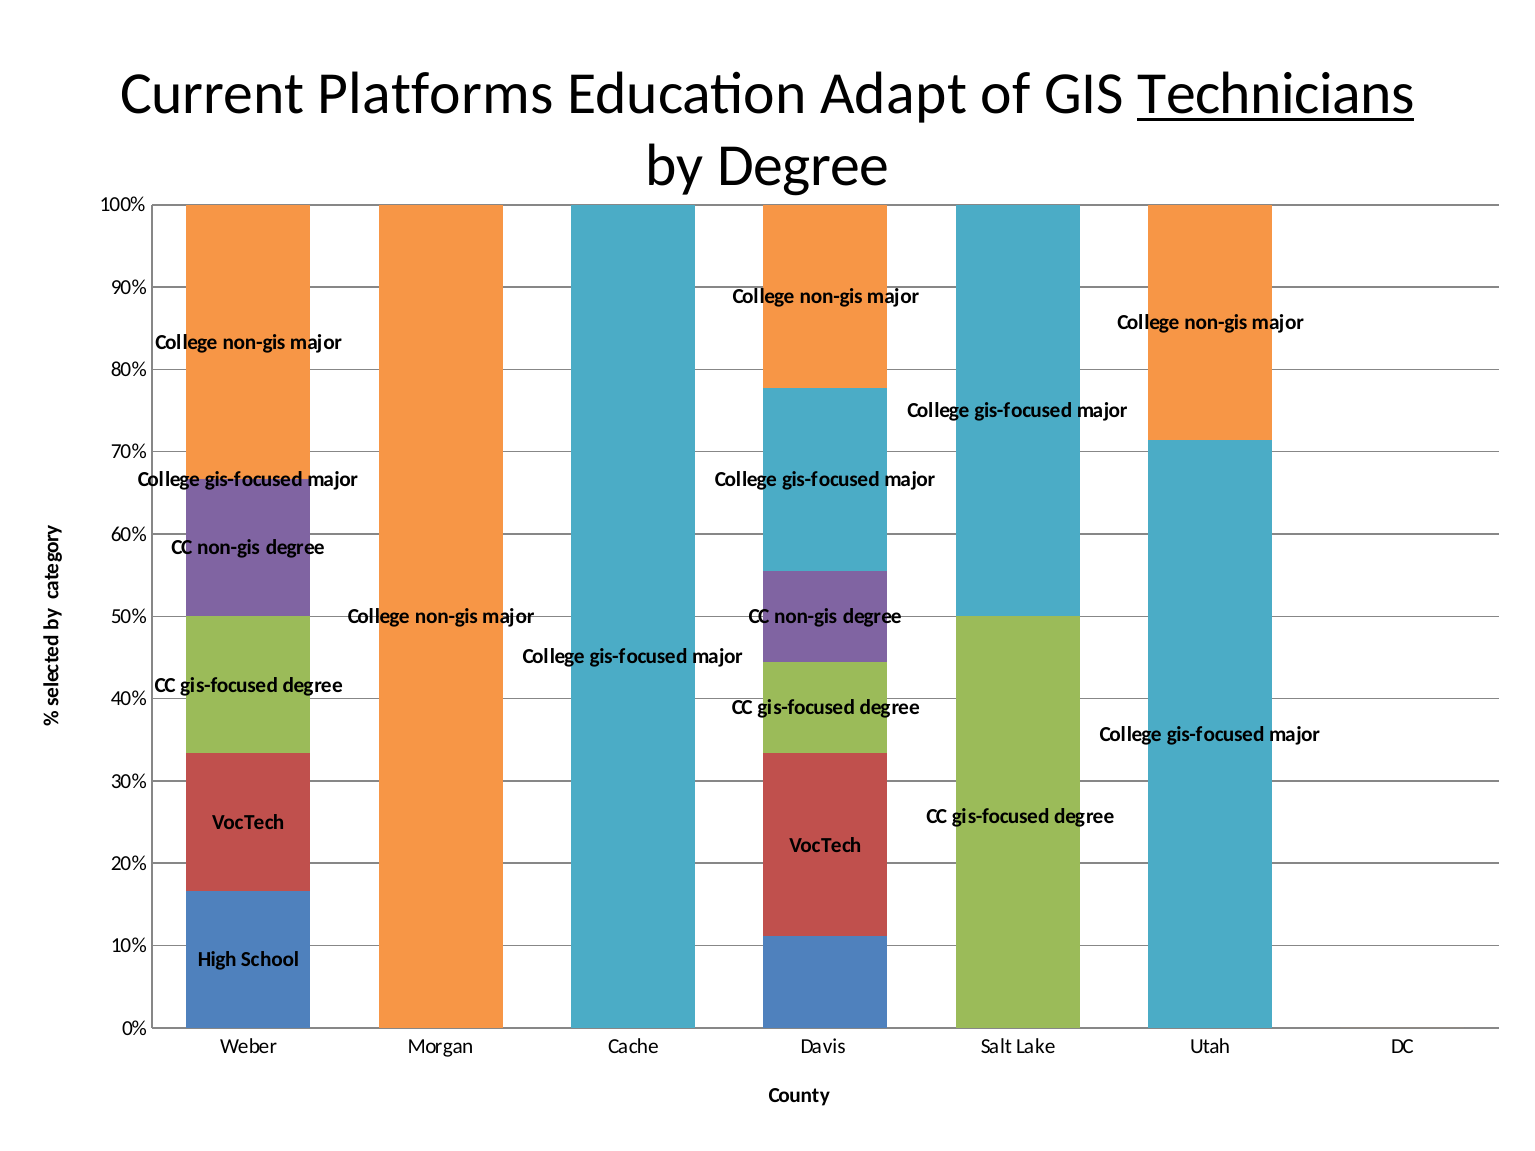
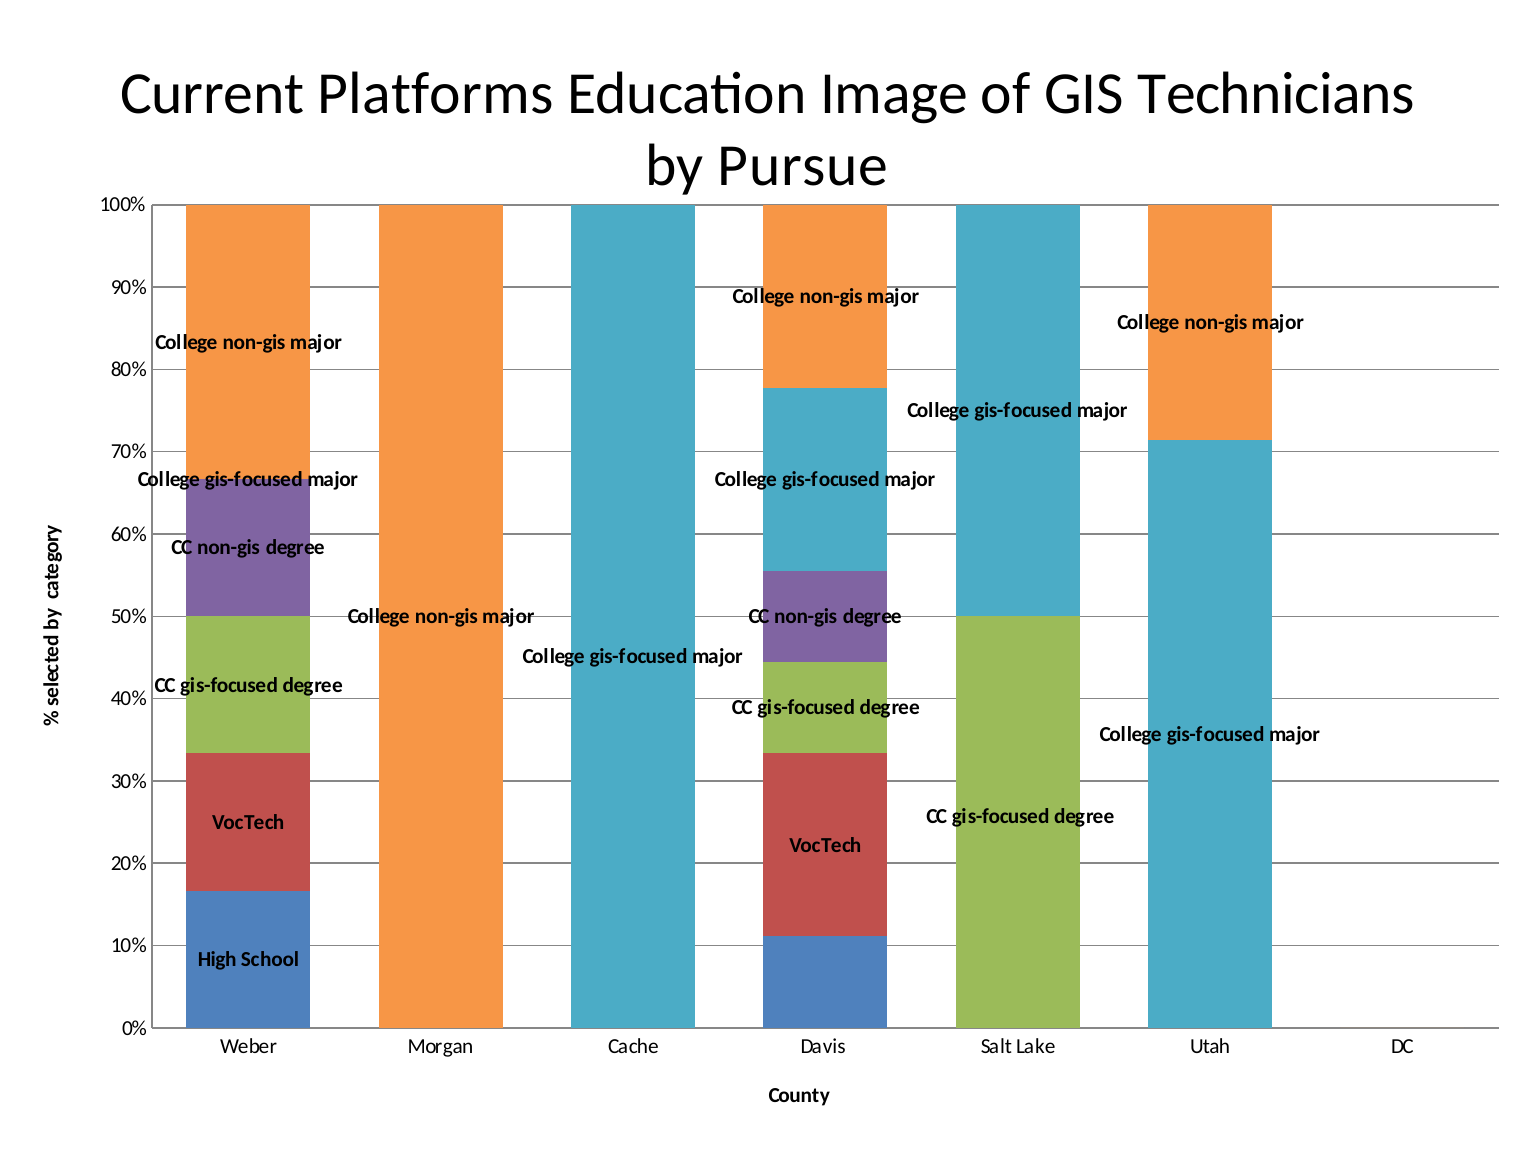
Adapt: Adapt -> Image (894, 94)
Technicians underline: present -> none (1276, 94)
by Degree: Degree -> Pursue (803, 165)
